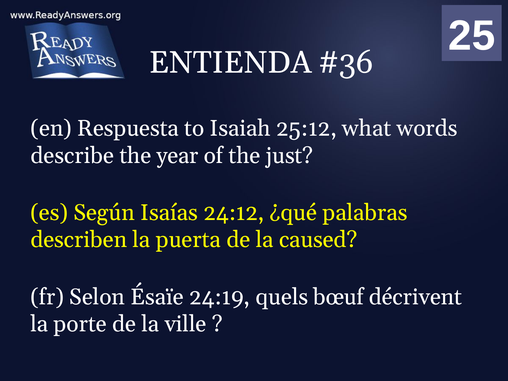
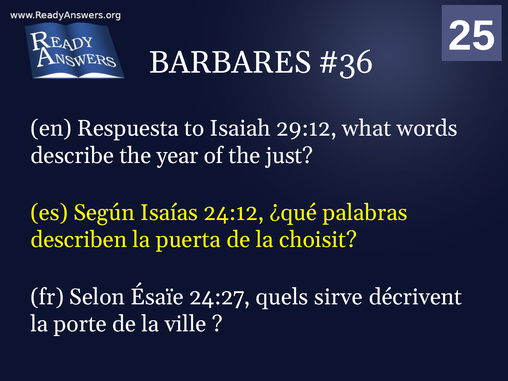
ENTIENDA: ENTIENDA -> BARBARES (230, 63)
25:12: 25:12 -> 29:12 (307, 128)
caused: caused -> choisit (318, 240)
24:19: 24:19 -> 24:27 (220, 297)
bœuf: bœuf -> sirve (338, 297)
